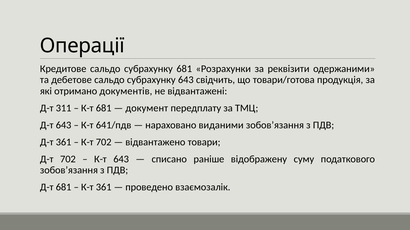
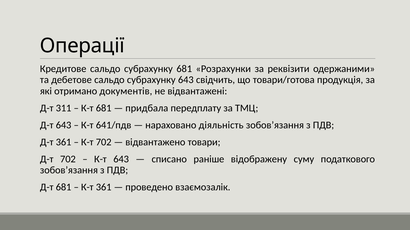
документ: документ -> придбала (147, 108)
виданими: виданими -> діяльність (221, 125)
